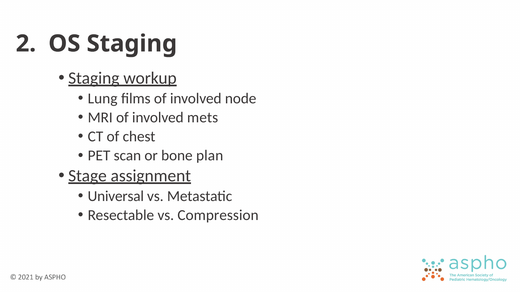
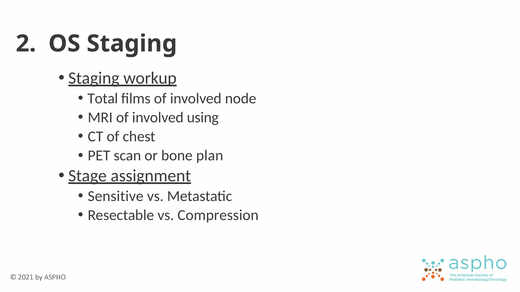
Lung: Lung -> Total (103, 99)
mets: mets -> using (203, 118)
Universal: Universal -> Sensitive (116, 196)
